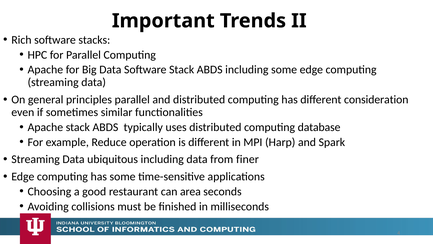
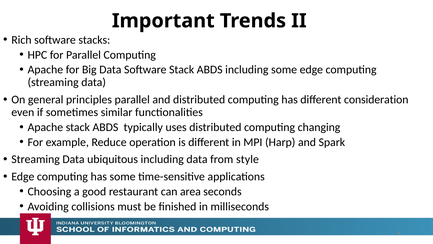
database: database -> changing (319, 127)
finer: finer -> style (248, 159)
